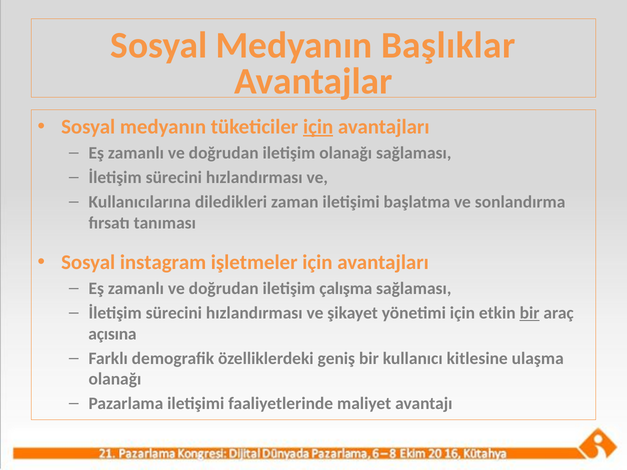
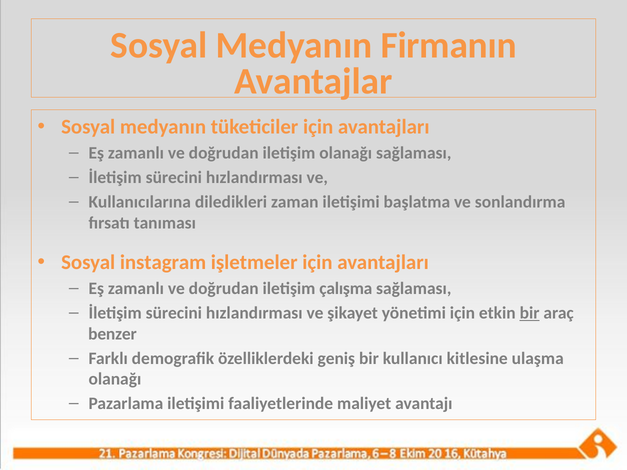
Başlıklar: Başlıklar -> Firmanın (449, 46)
için underline: present -> none (318, 127)
açısına: açısına -> benzer (112, 334)
